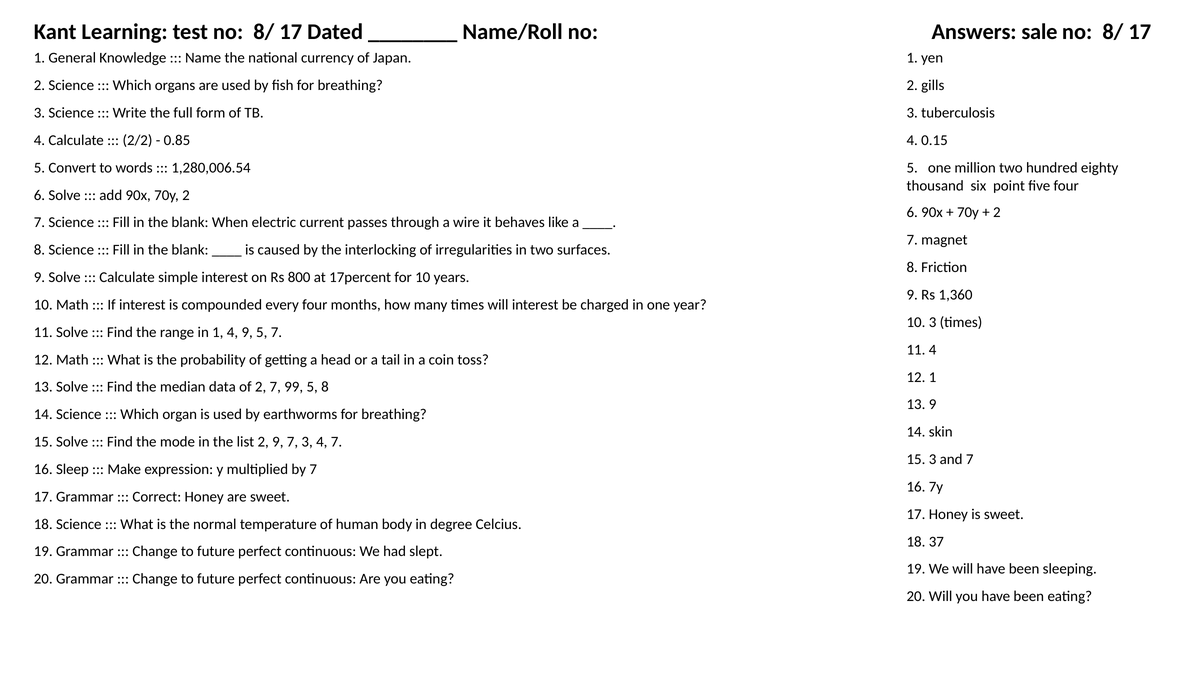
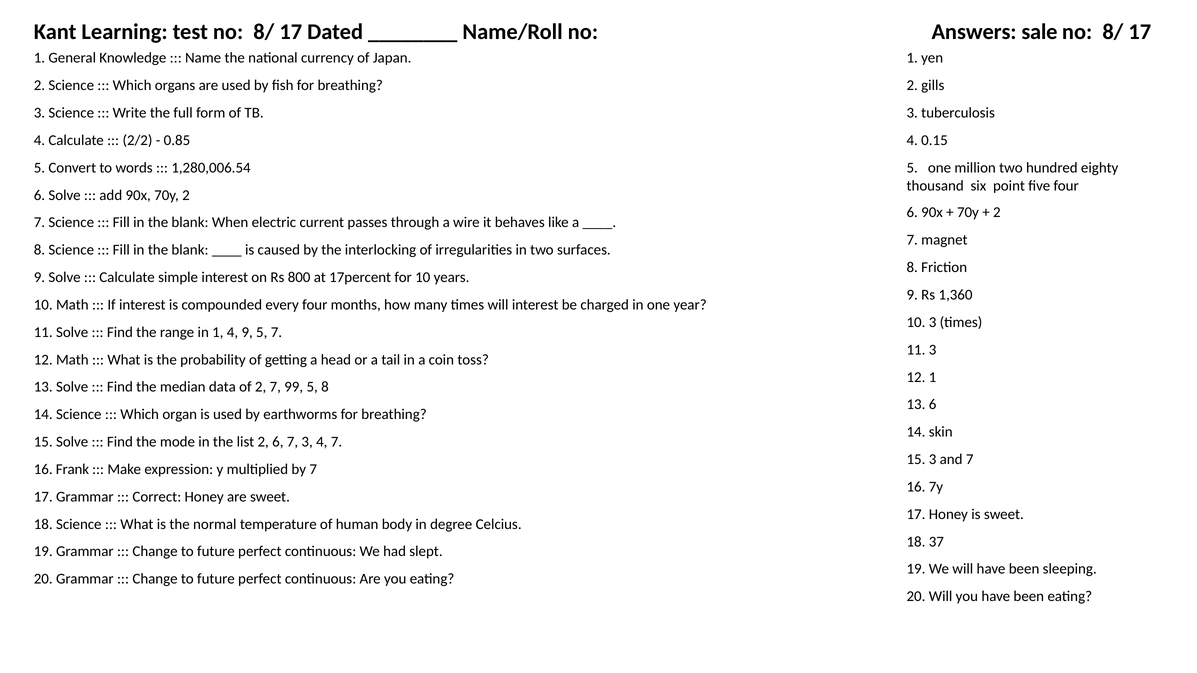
11 4: 4 -> 3 (933, 350)
13 9: 9 -> 6 (933, 405)
list 2 9: 9 -> 6 (278, 442)
Sleep: Sleep -> Frank (72, 469)
